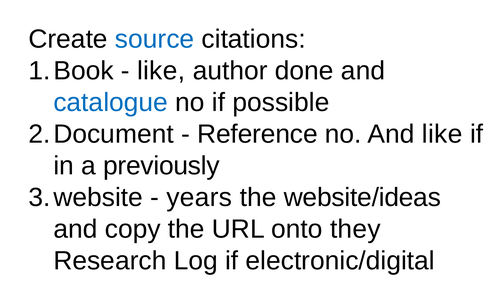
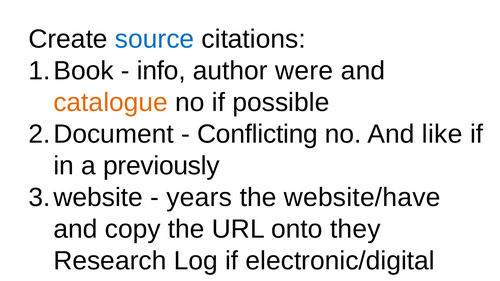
like: like -> info (161, 71)
done: done -> were (304, 71)
catalogue colour: blue -> orange (111, 103)
Reference: Reference -> Conflicting (257, 134)
website/ideas: website/ideas -> website/have (362, 198)
